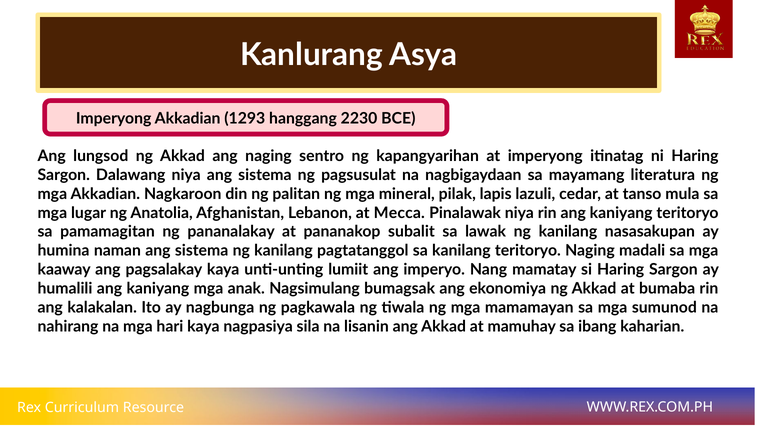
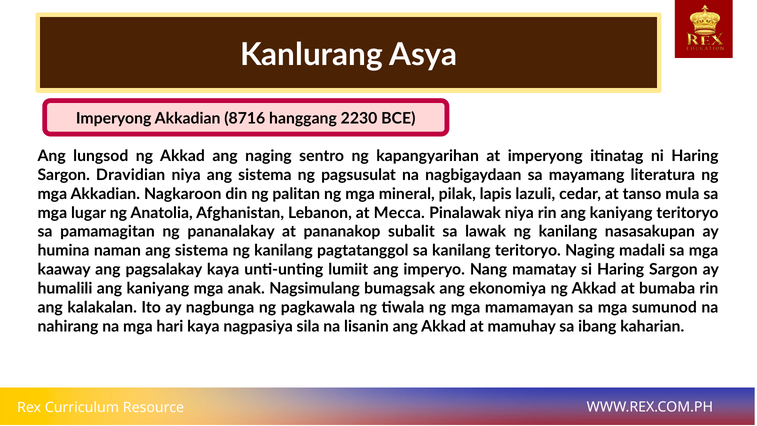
1293: 1293 -> 8716 (245, 118)
Dalawang: Dalawang -> Dravidian (131, 175)
